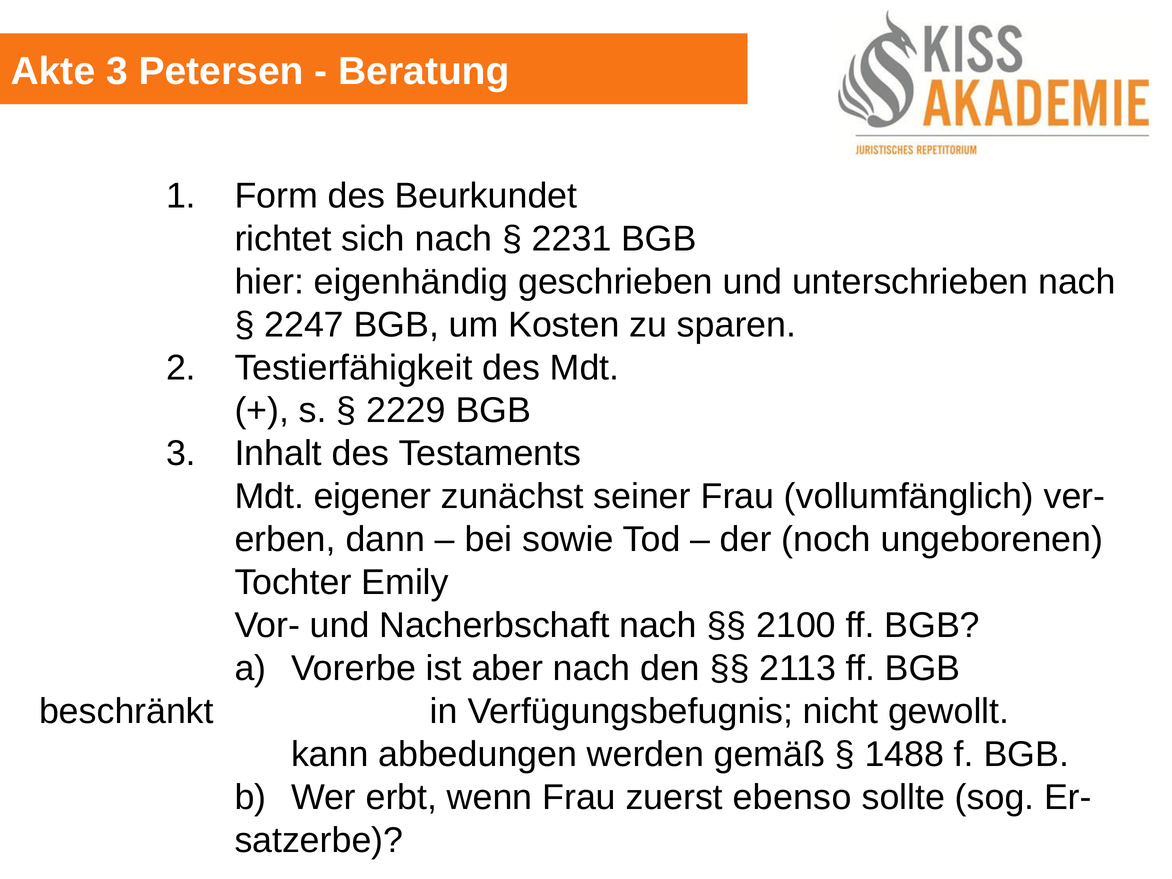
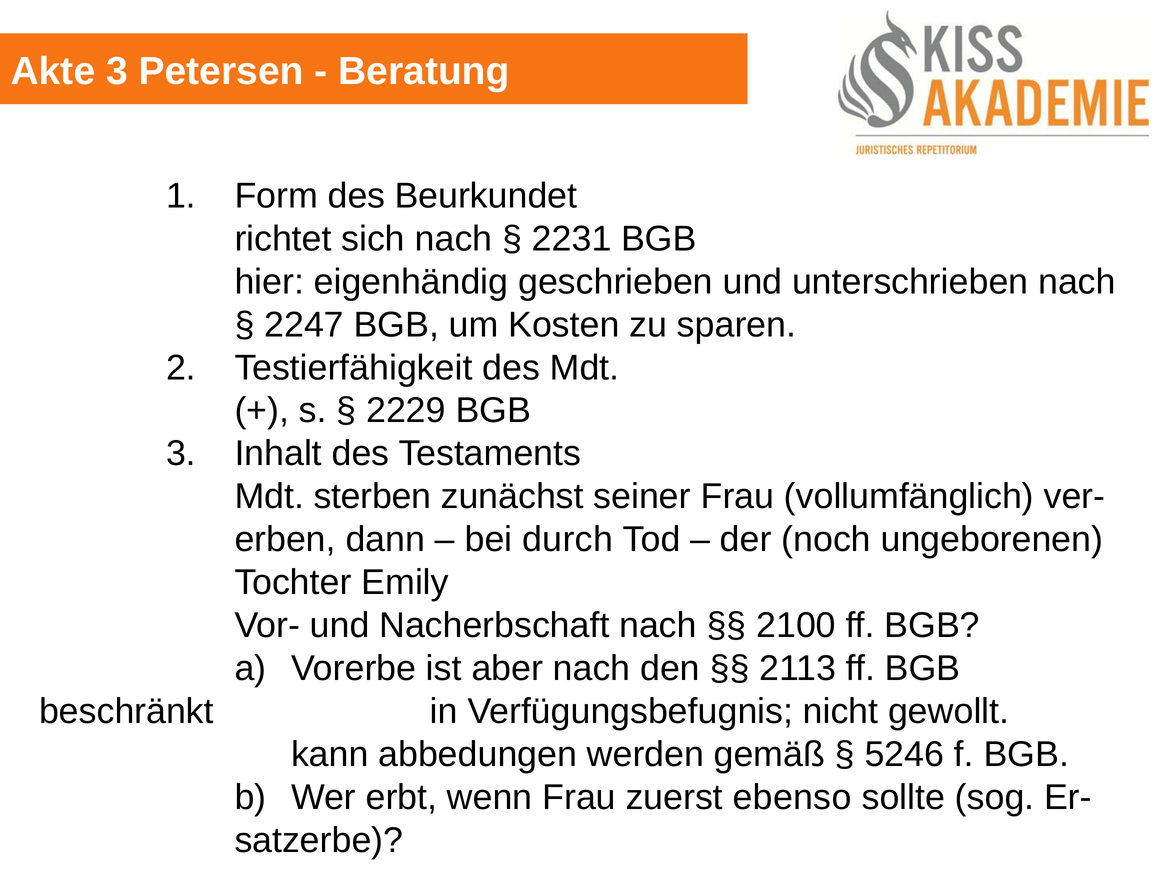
eigener: eigener -> sterben (372, 497)
sowie: sowie -> durch (568, 540)
1488: 1488 -> 5246 (904, 754)
